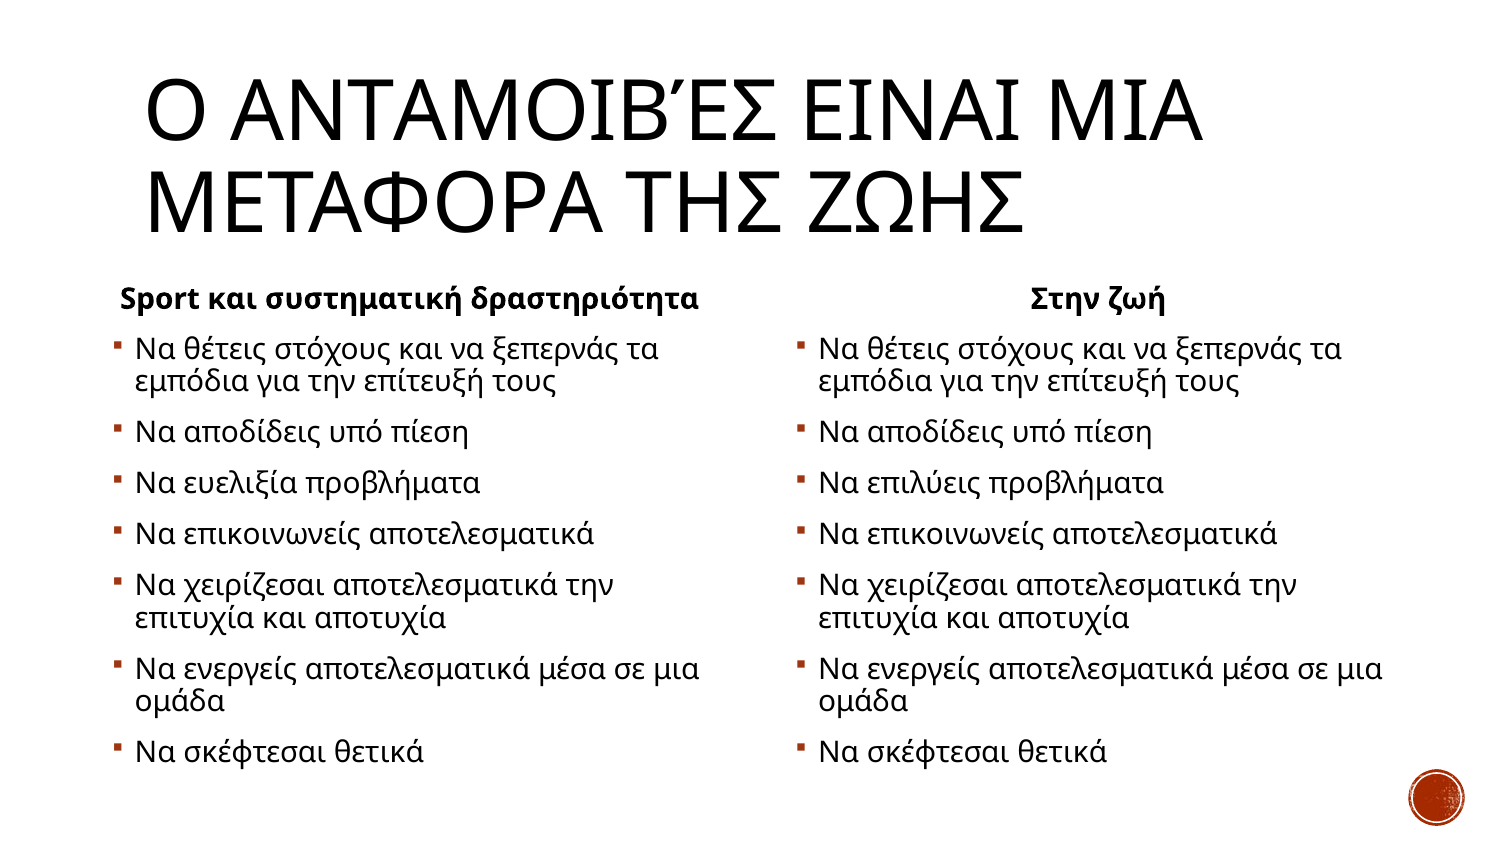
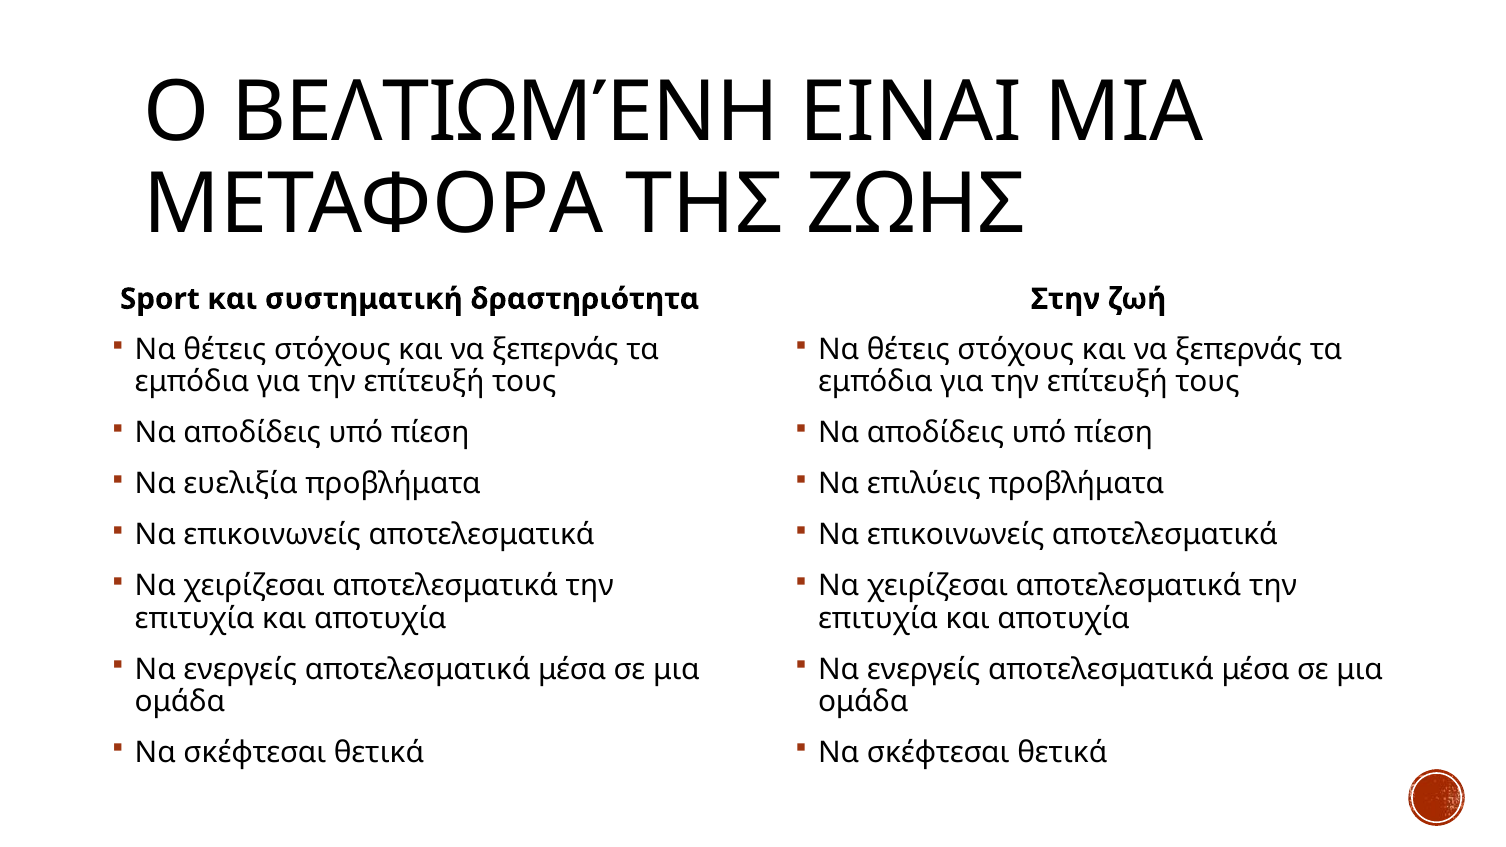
ΑΝΤΑΜΟΙΒΈΣ: ΑΝΤΑΜΟΙΒΈΣ -> ΒΕΛΤΙΩΜΈΝΗ (505, 113)
